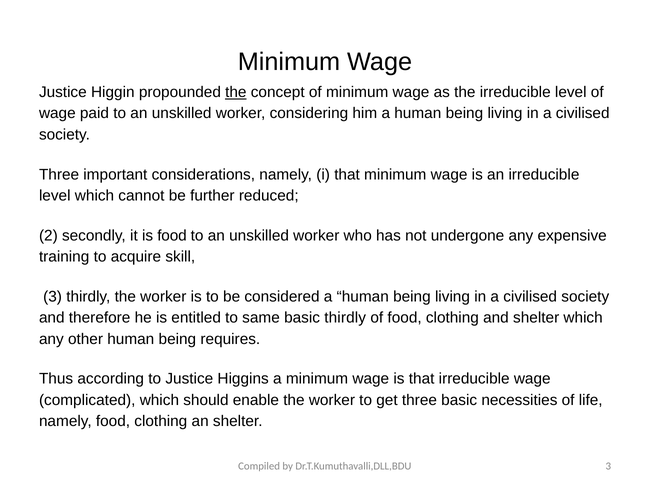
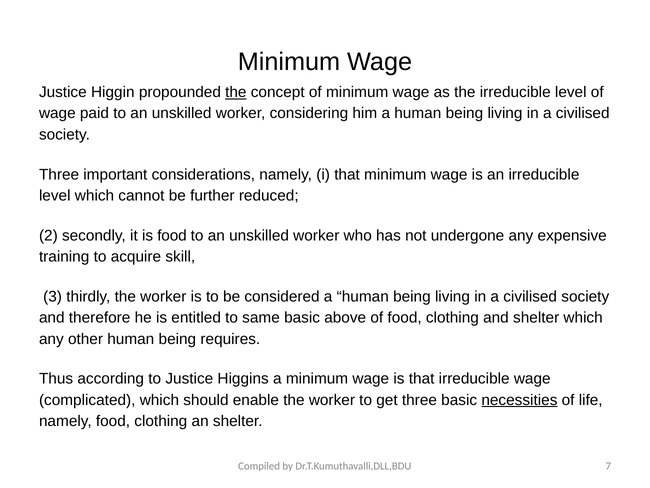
basic thirdly: thirdly -> above (345, 317)
necessities underline: none -> present (519, 400)
Dr.T.Kumuthavalli,DLL,BDU 3: 3 -> 7 (608, 465)
